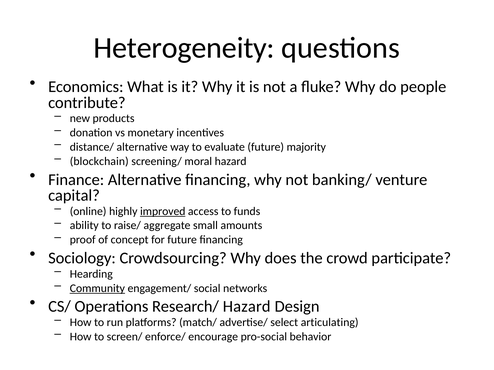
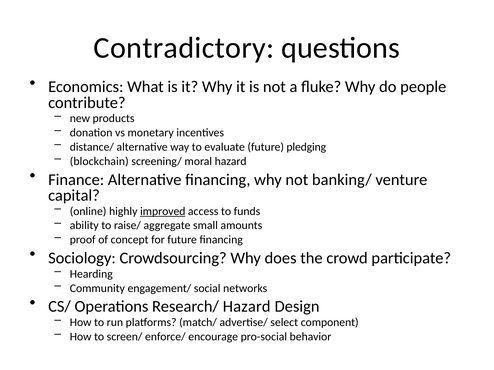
Heterogeneity: Heterogeneity -> Contradictory (184, 48)
majority: majority -> pledging (306, 147)
Community underline: present -> none (97, 289)
articulating: articulating -> component (330, 323)
